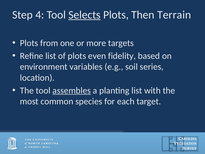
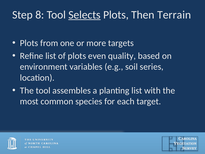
4: 4 -> 8 (40, 15)
fidelity: fidelity -> quality (122, 56)
assembles underline: present -> none (72, 90)
